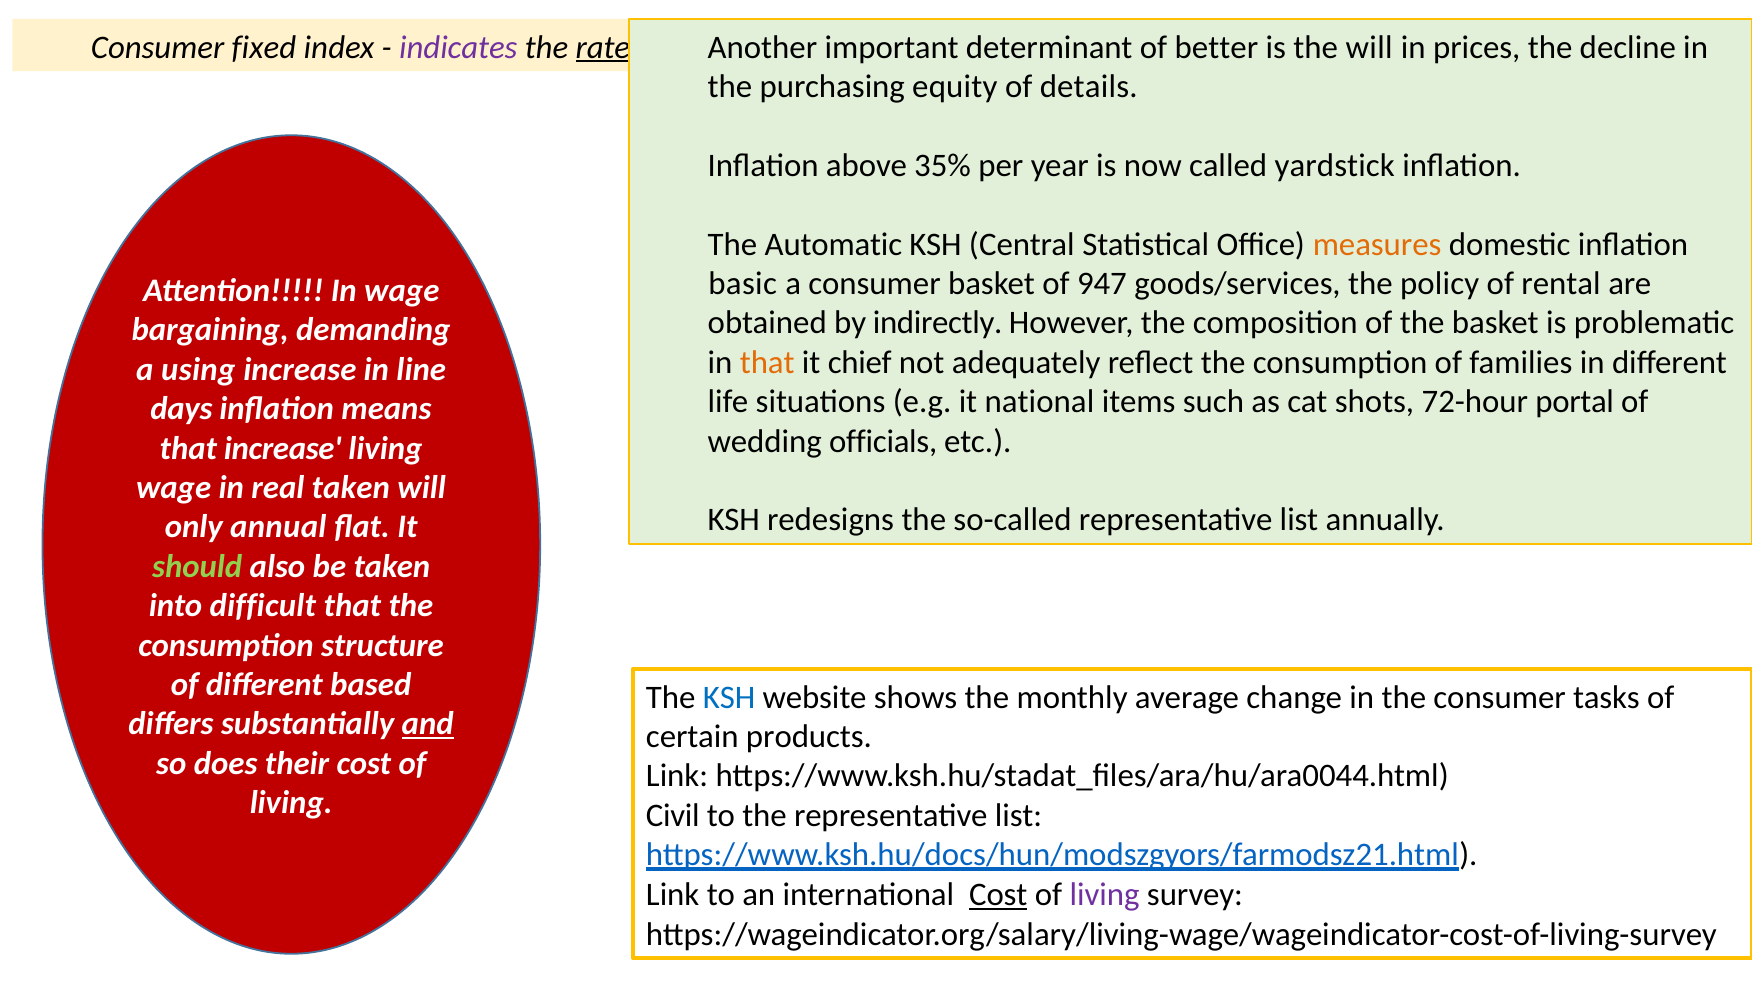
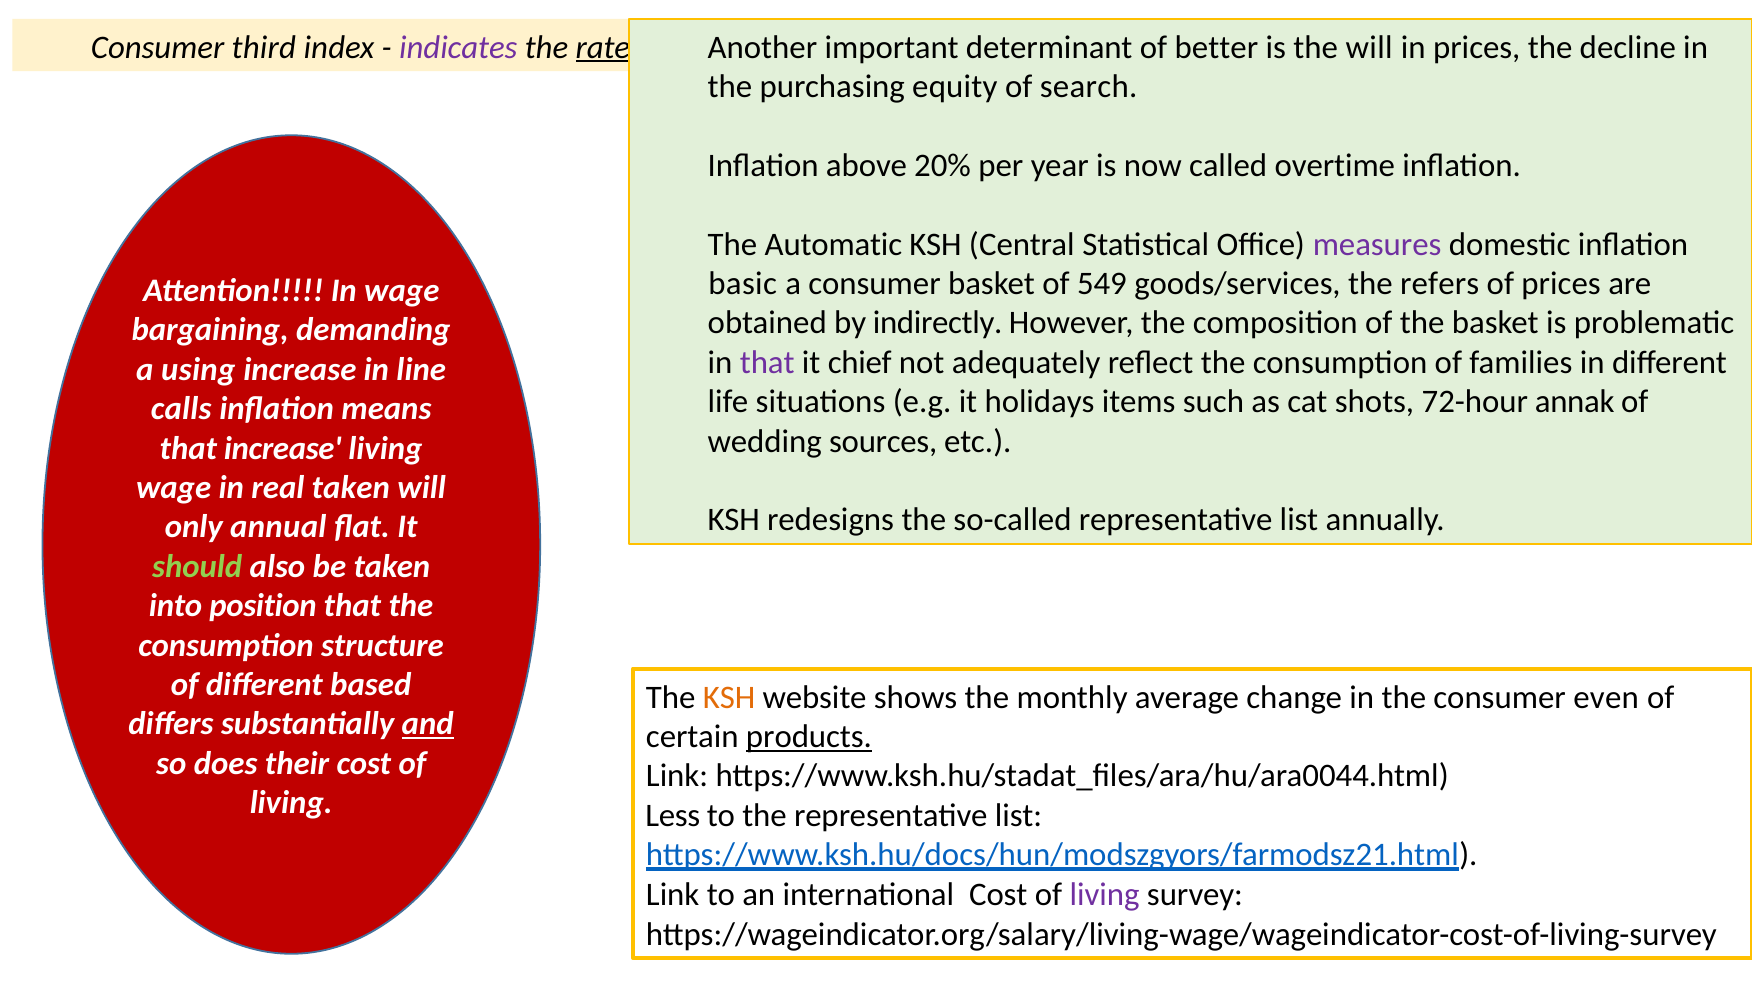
fixed: fixed -> third (264, 47)
details: details -> search (1089, 87)
35%: 35% -> 20% (943, 166)
yardstick: yardstick -> overtime (1335, 166)
measures colour: orange -> purple (1377, 244)
947: 947 -> 549 (1102, 284)
policy: policy -> refers (1440, 284)
of rental: rental -> prices (1561, 284)
that colour: orange -> purple (767, 363)
national: national -> holidays (1040, 402)
portal: portal -> annak (1575, 402)
days: days -> calls (181, 409)
officials: officials -> sources (883, 442)
difficult: difficult -> position (263, 606)
KSH colour: blue -> orange (729, 698)
tasks: tasks -> even (1606, 698)
products underline: none -> present (809, 737)
Civil: Civil -> Less (673, 816)
Cost underline: present -> none (998, 895)
